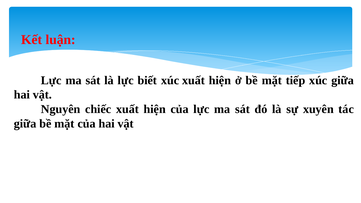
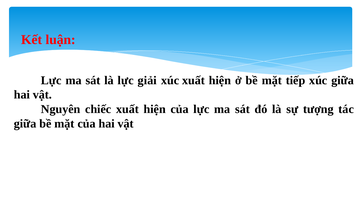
biết: biết -> giải (147, 80)
xuyên: xuyên -> tượng (318, 109)
